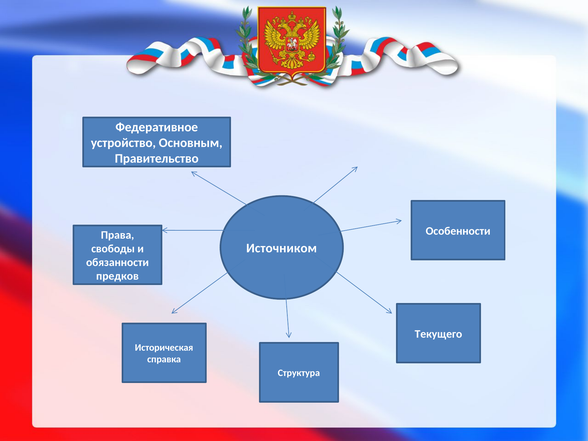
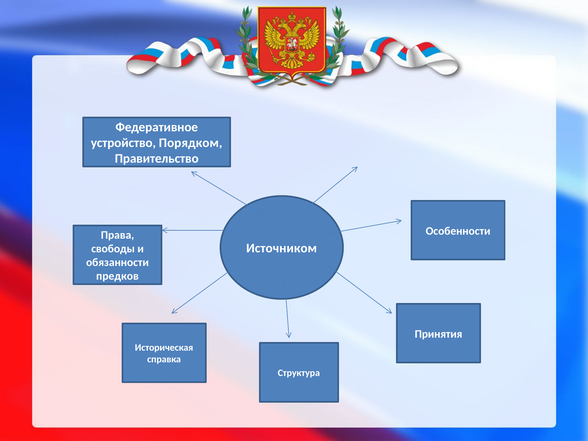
Основным: Основным -> Порядком (191, 143)
Текущего: Текущего -> Принятия (439, 334)
